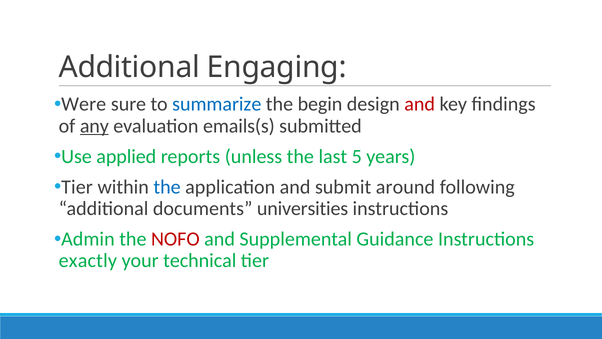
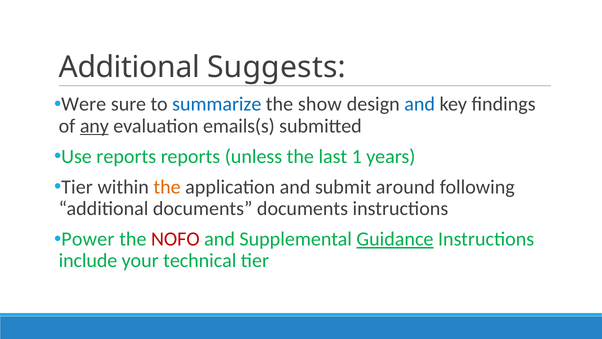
Engaging: Engaging -> Suggests (276, 67)
begin: begin -> show (320, 104)
and colour: red -> blue (420, 104)
Use applied: applied -> reports (126, 156)
5: 5 -> 1 (357, 156)
the colour: blue -> orange (167, 187)
documents universities: universities -> documents (302, 208)
Admin: Admin -> Power (88, 239)
Guidance underline: none -> present (395, 239)
exactly: exactly -> include (88, 261)
